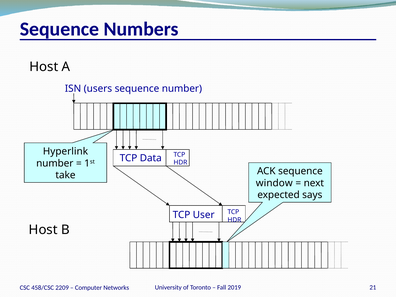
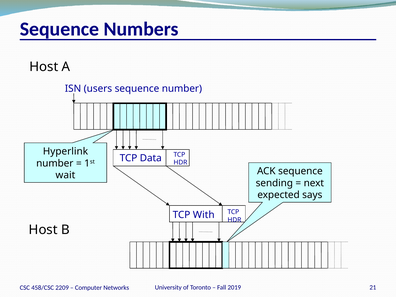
take: take -> wait (65, 175)
window: window -> sending (274, 183)
User: User -> With (204, 215)
